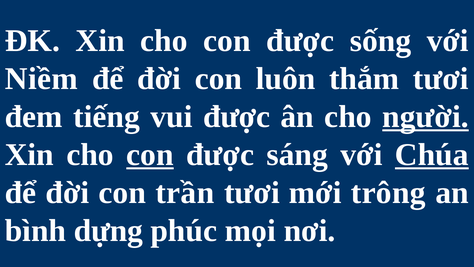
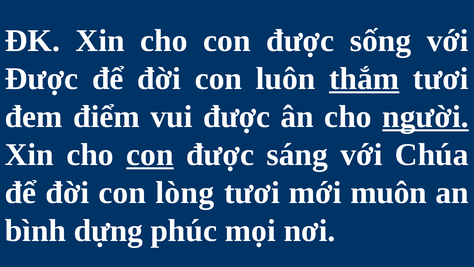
Niềm: Niềm -> Được (42, 79)
thắm underline: none -> present (364, 79)
tiếng: tiếng -> điểm (107, 117)
Chúa underline: present -> none (432, 154)
trần: trần -> lòng (185, 192)
trông: trông -> muôn (389, 192)
